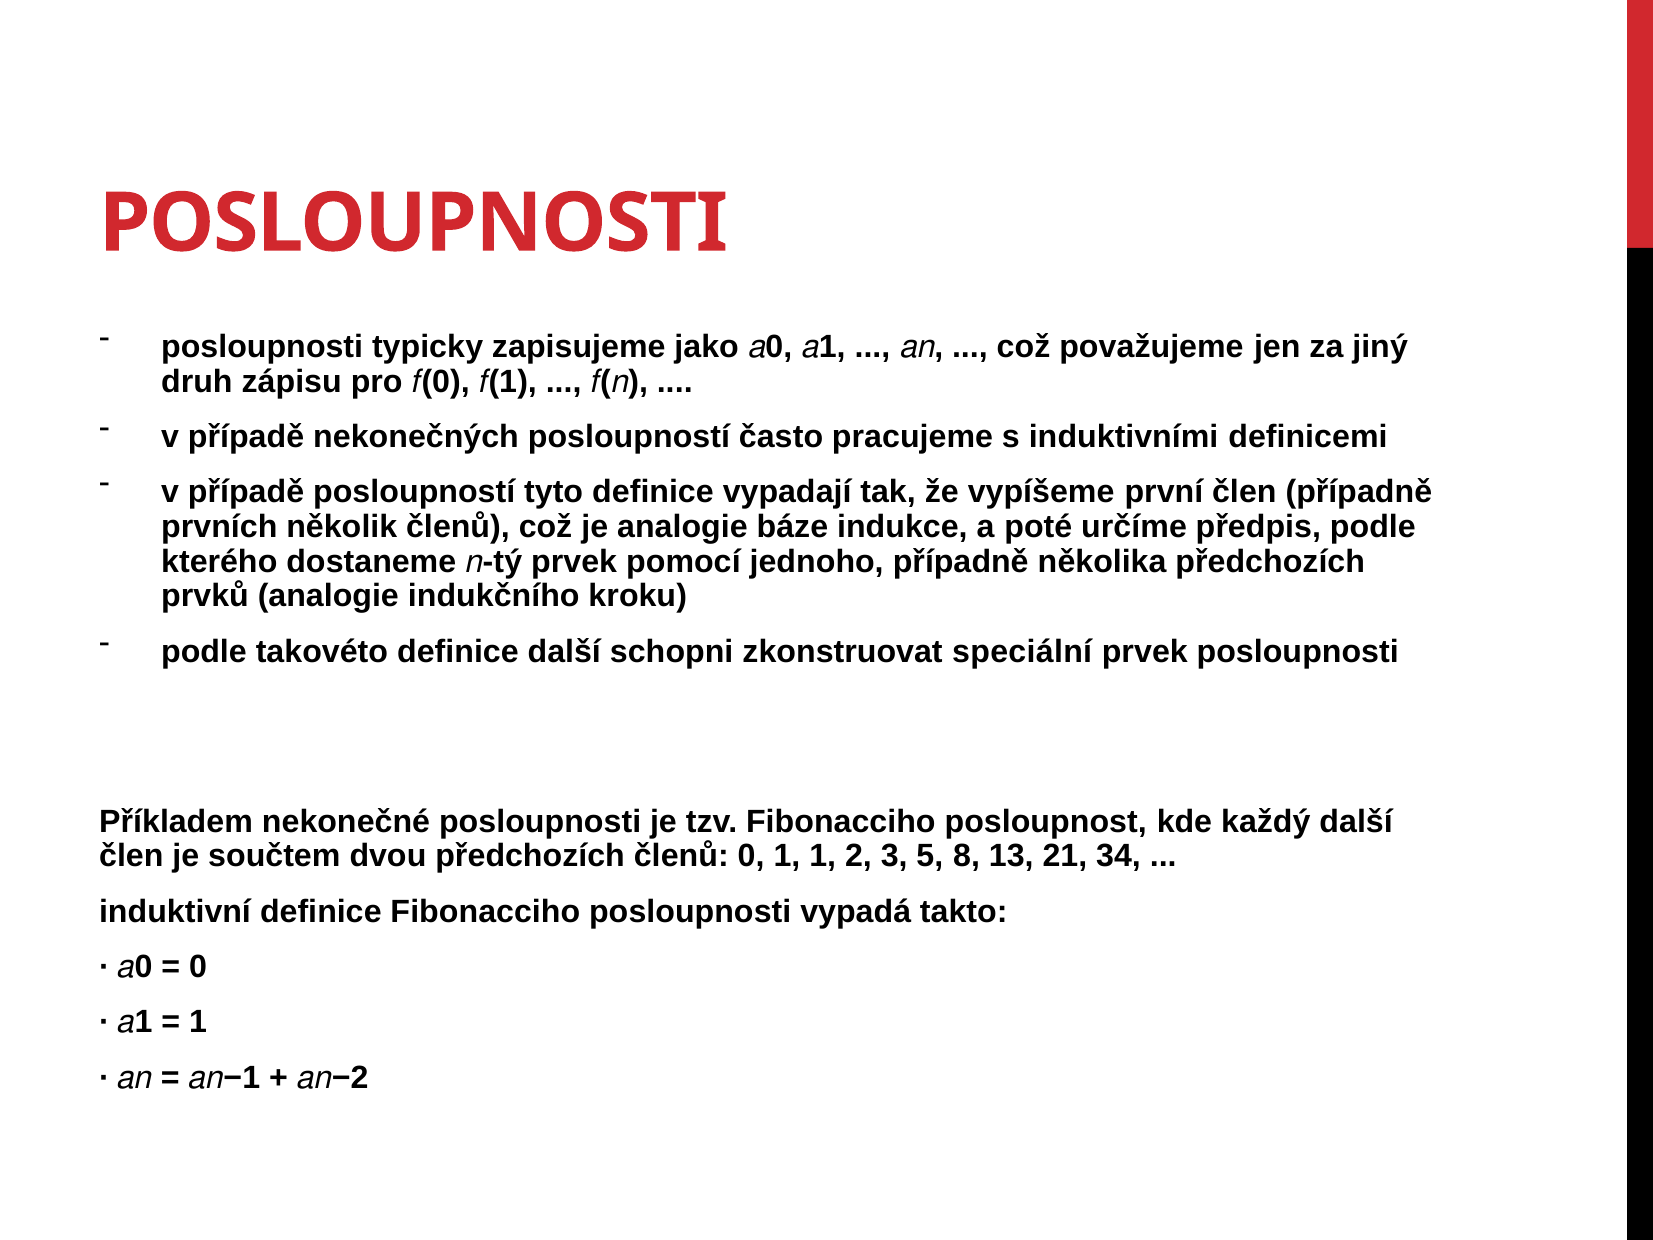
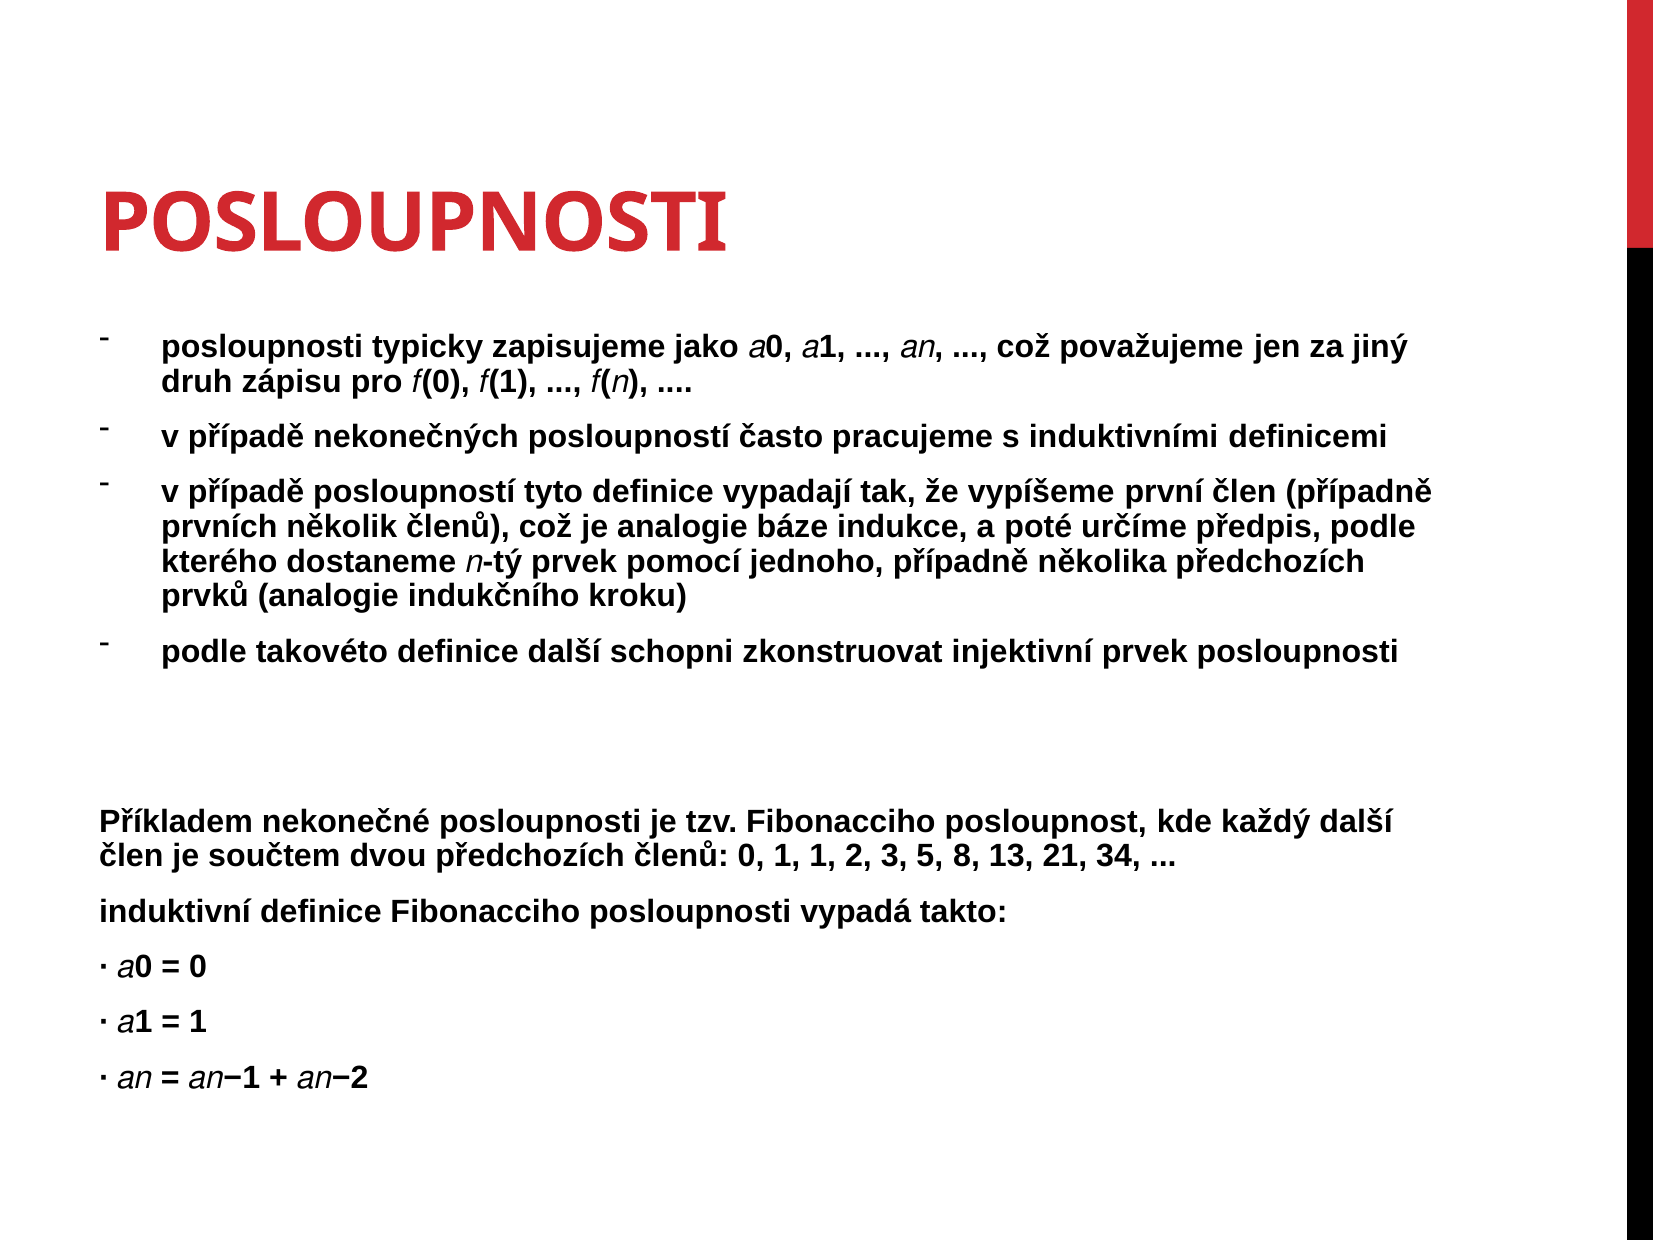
speciální: speciální -> injektivní (1022, 652)
